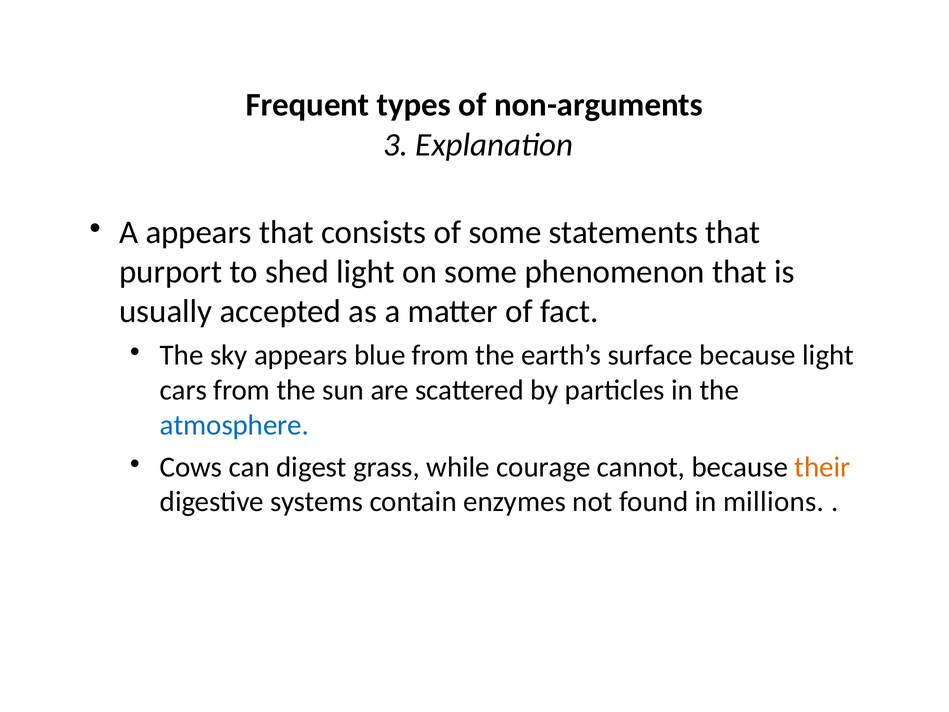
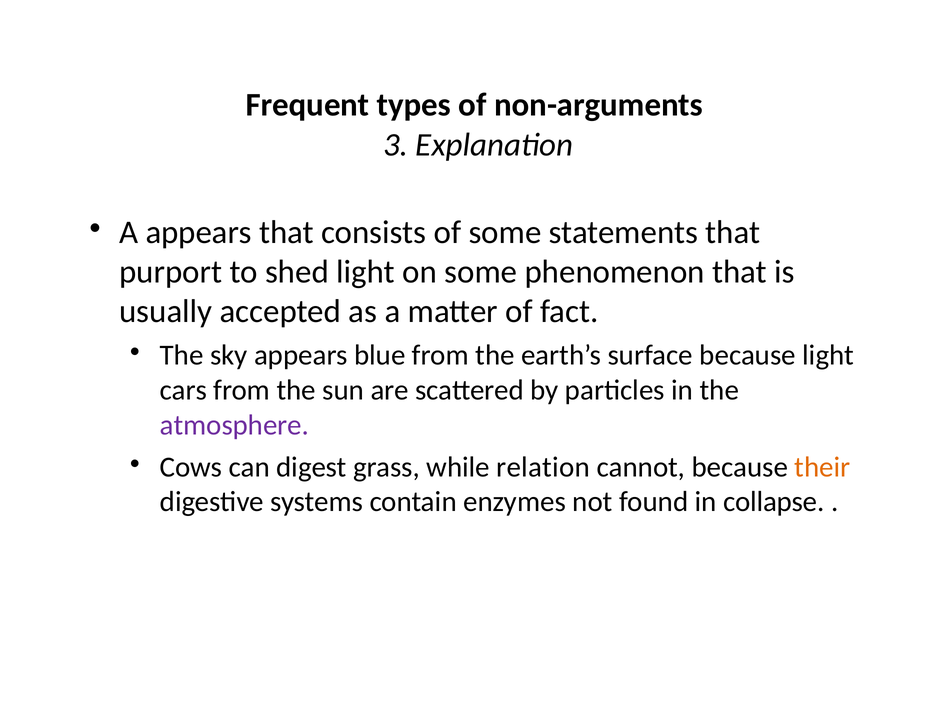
atmosphere colour: blue -> purple (234, 425)
courage: courage -> relation (543, 467)
millions: millions -> collapse (774, 502)
